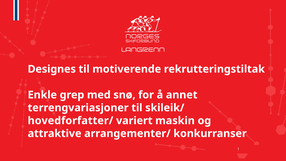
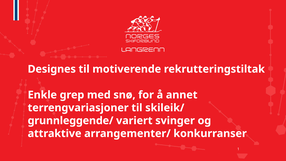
hovedforfatter/: hovedforfatter/ -> grunnleggende/ (71, 121)
maskin: maskin -> svinger (175, 121)
